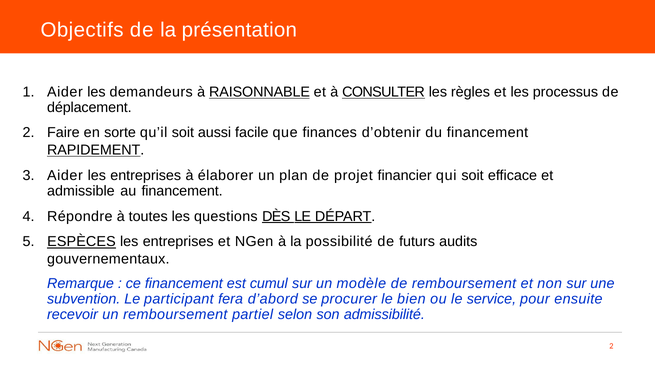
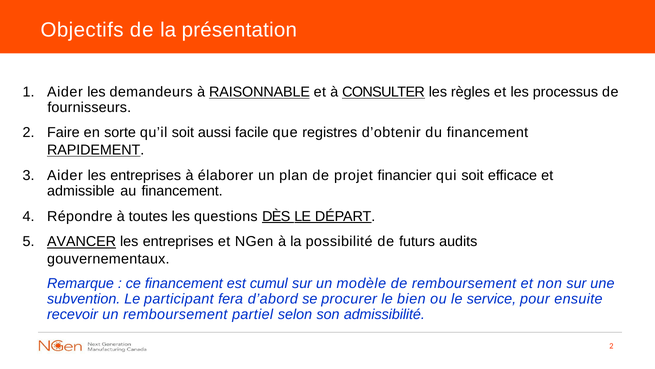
déplacement: déplacement -> fournisseurs (89, 108)
finances: finances -> registres (330, 133)
ESPÈCES: ESPÈCES -> AVANCER (82, 241)
